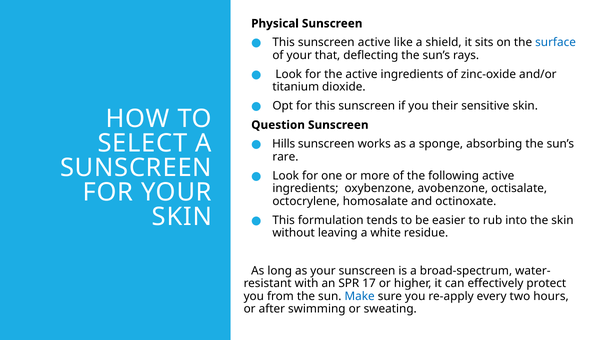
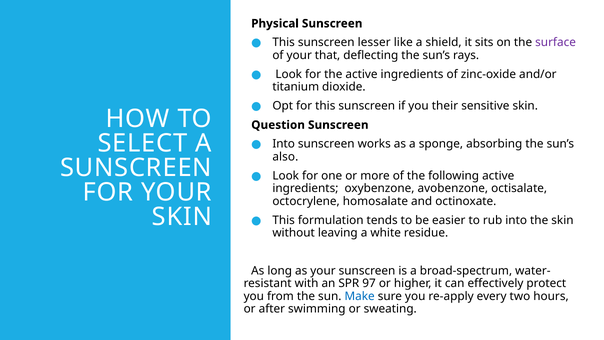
sunscreen active: active -> lesser (374, 42)
surface colour: blue -> purple (556, 42)
Hills: Hills -> Into (284, 144)
rare: rare -> also (285, 157)
17: 17 -> 97 (369, 283)
